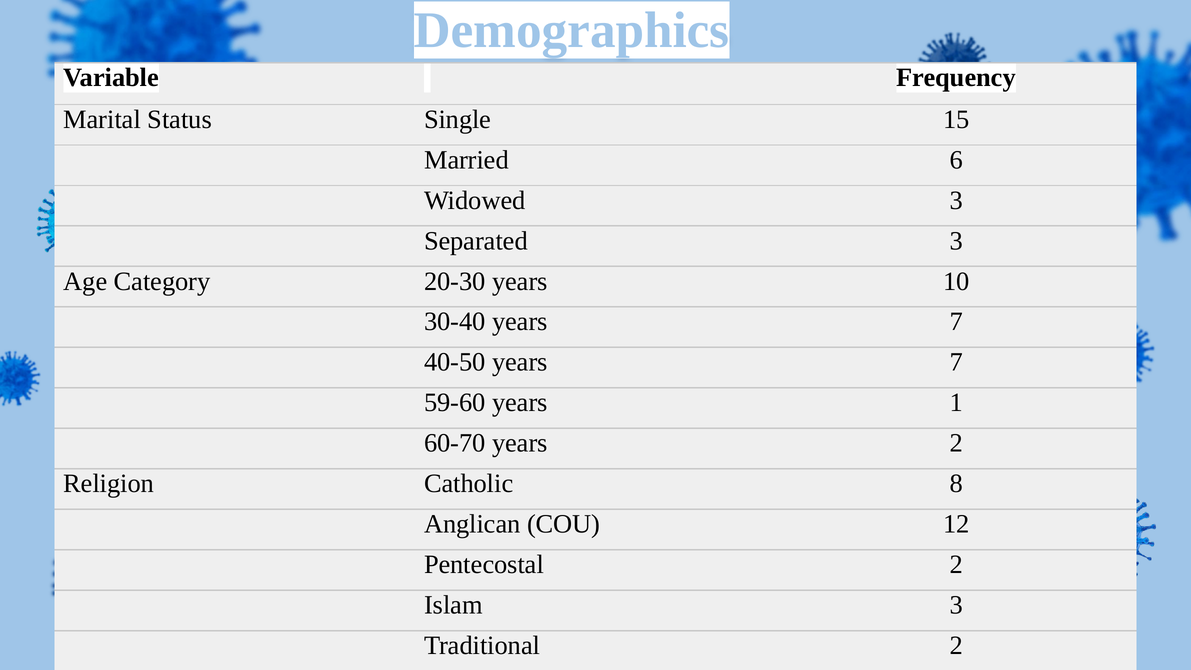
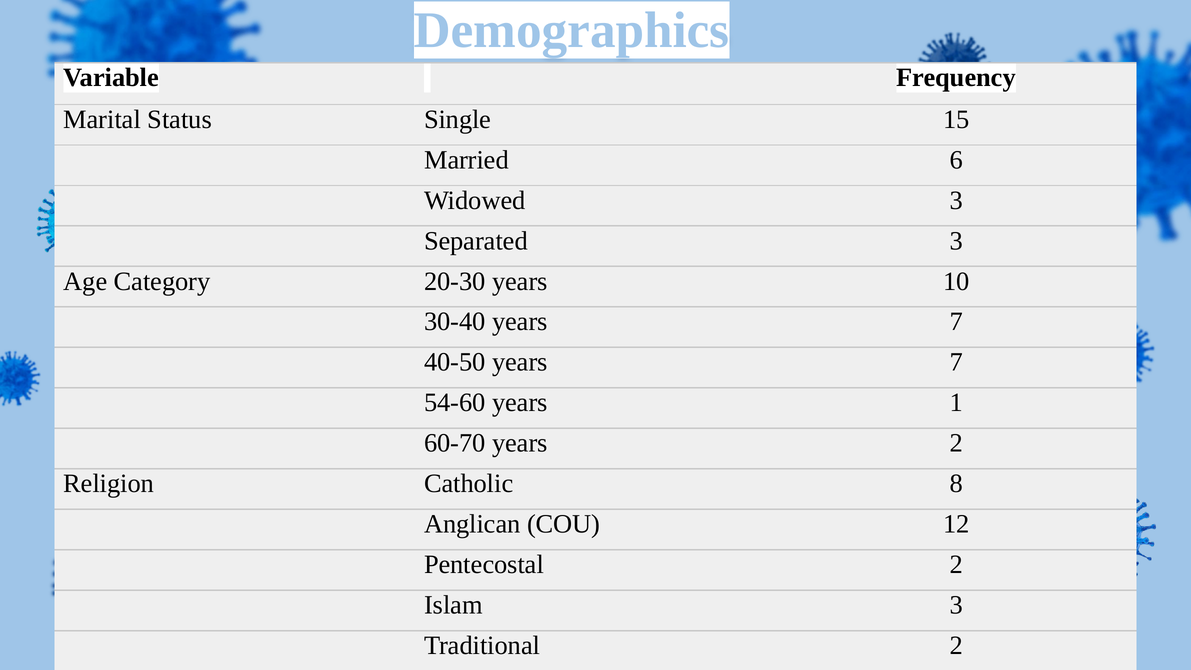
59-60: 59-60 -> 54-60 (455, 403)
